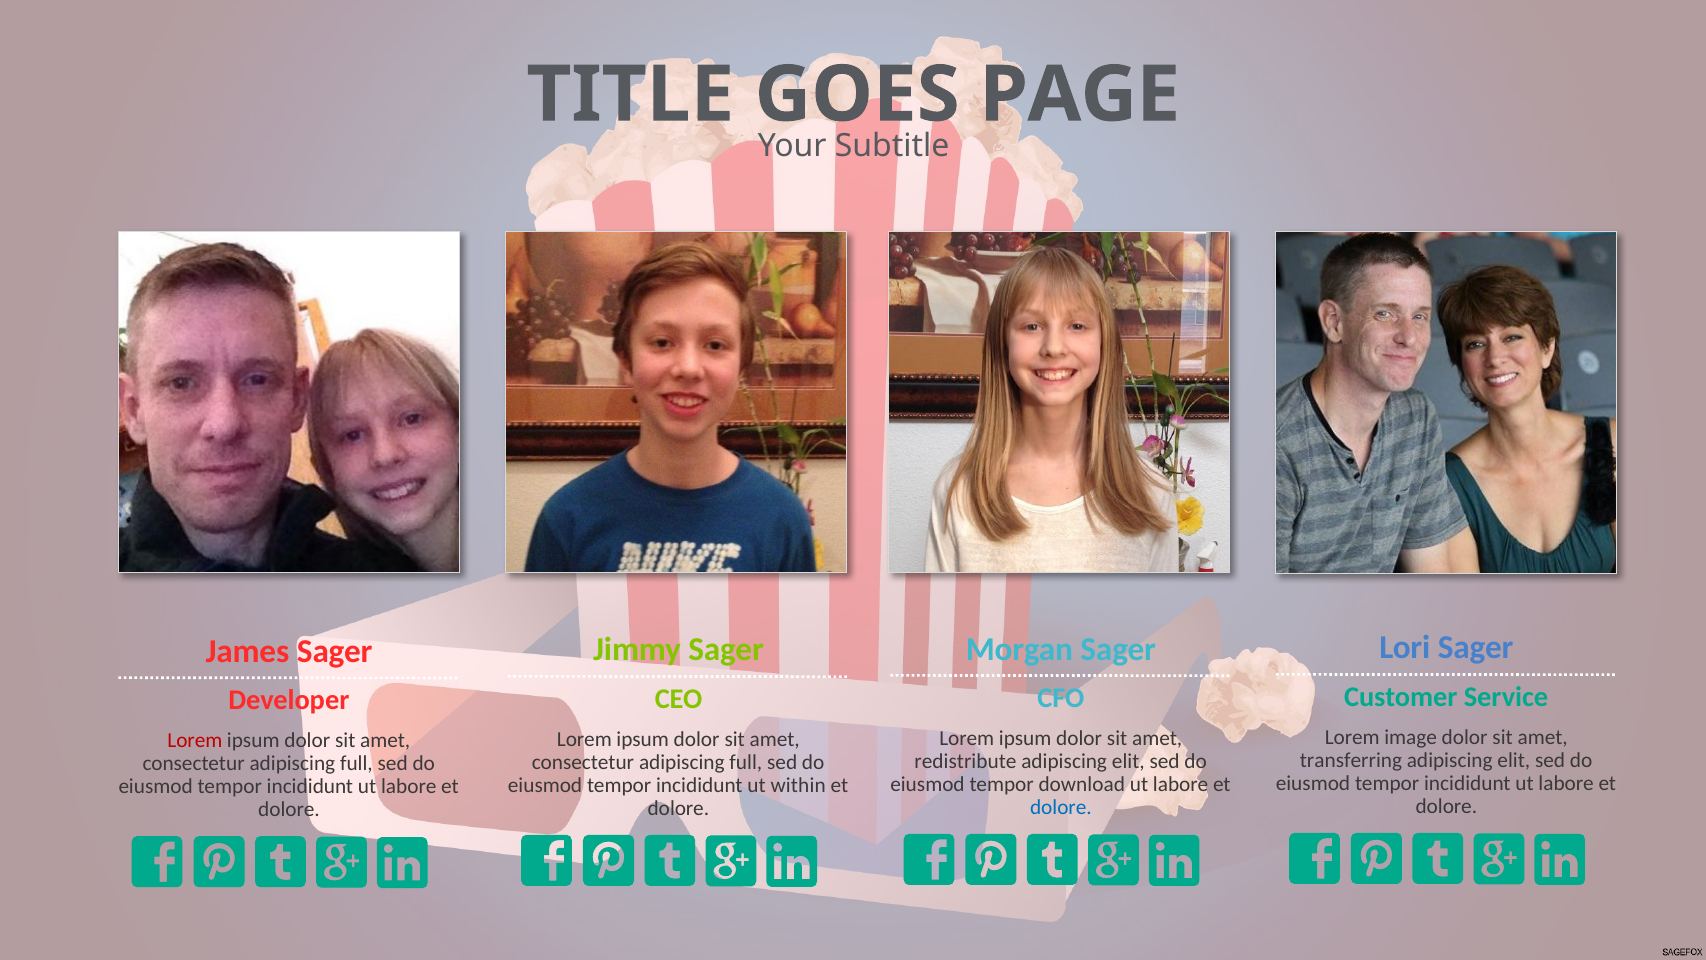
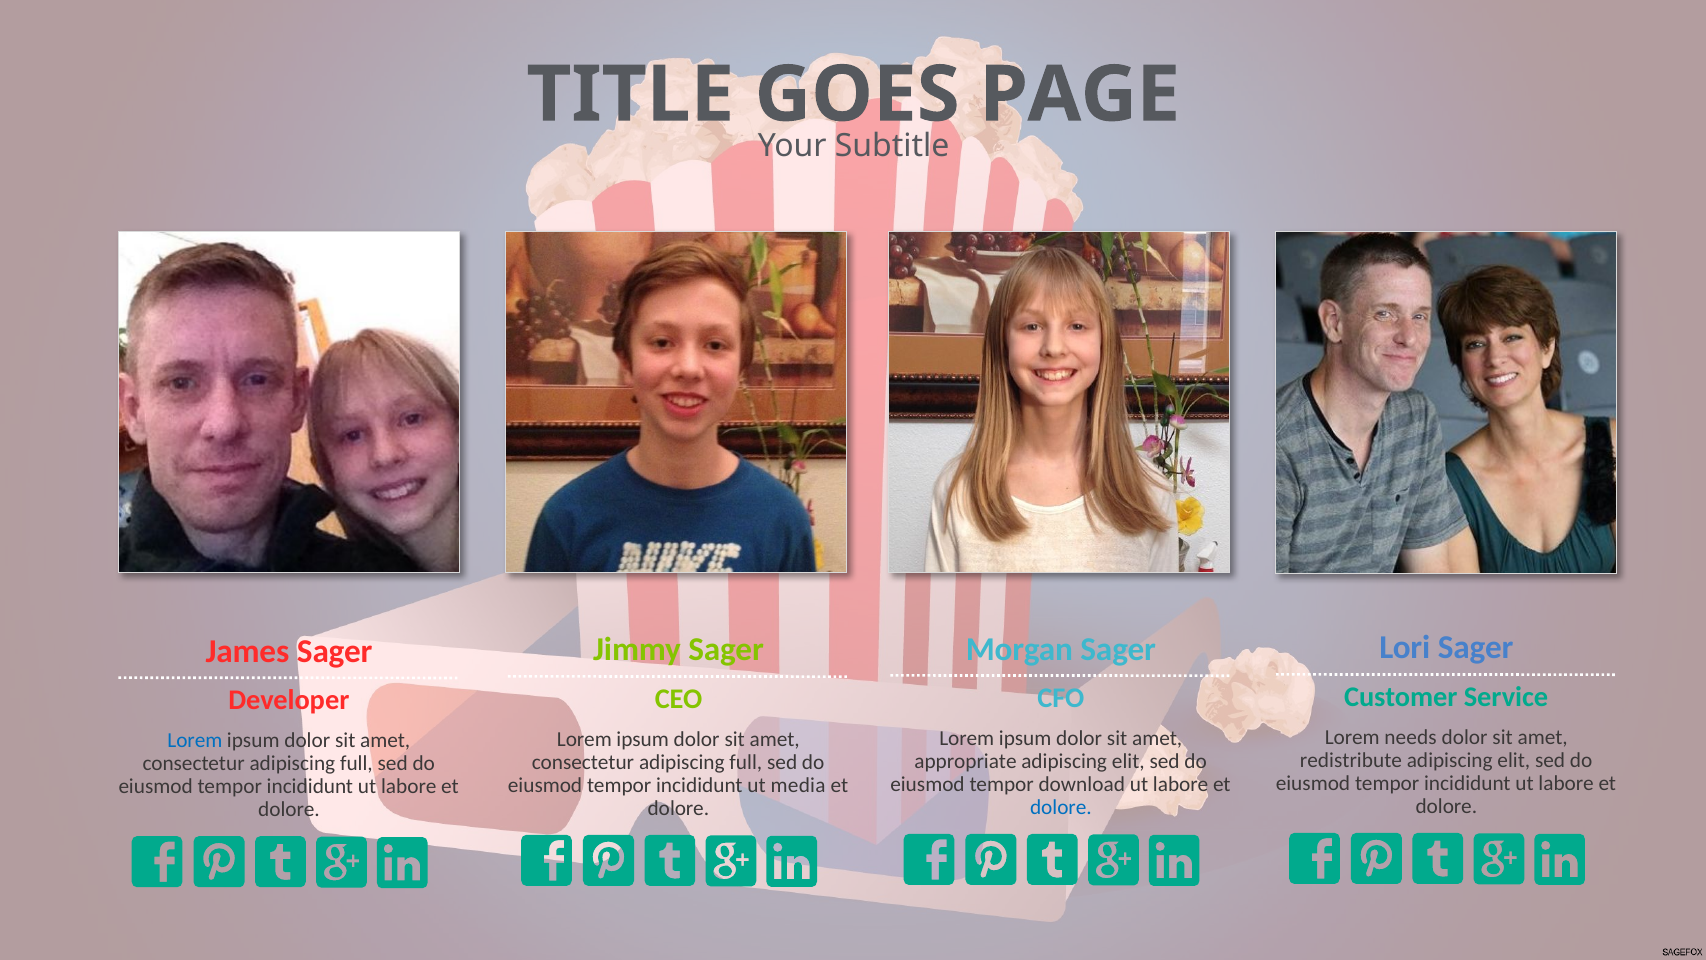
image: image -> needs (1411, 737)
Lorem colour: red -> blue (195, 740)
transferring: transferring -> redistribute (1351, 760)
redistribute: redistribute -> appropriate (965, 761)
within: within -> media (798, 785)
